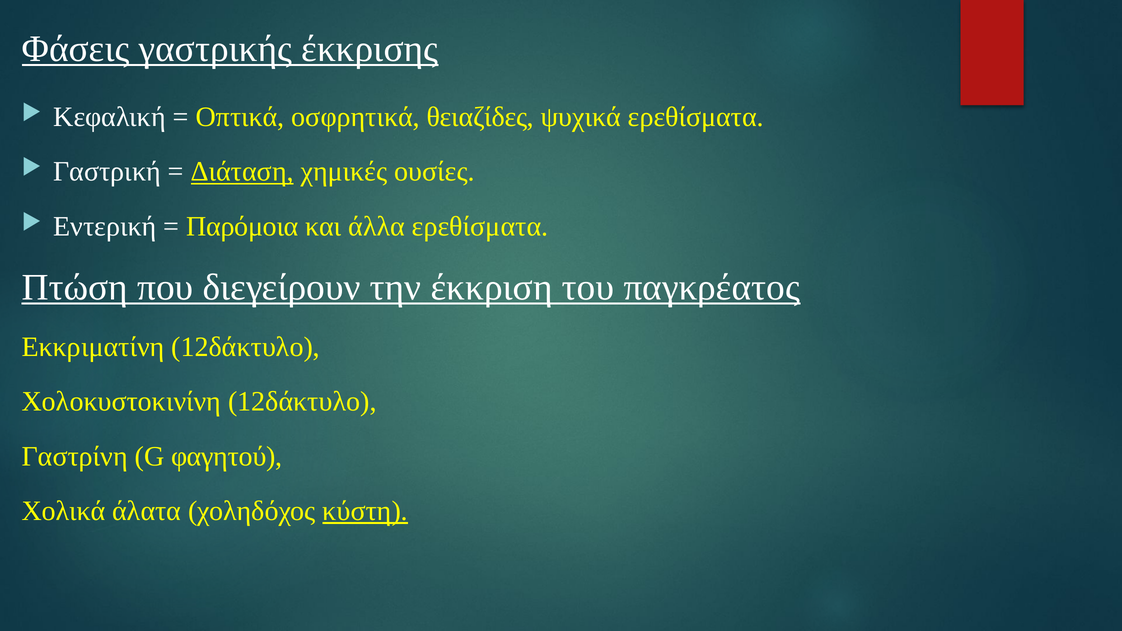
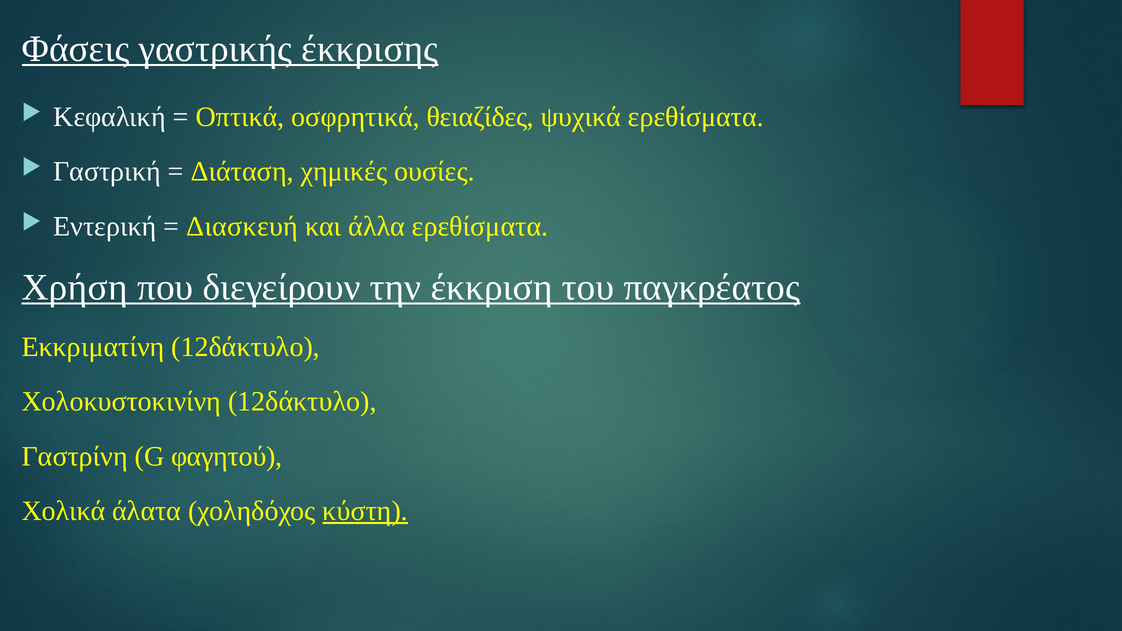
Διάταση underline: present -> none (242, 172)
Παρόμοια: Παρόμοια -> Διασκευή (242, 226)
Πτώση: Πτώση -> Χρήση (75, 287)
